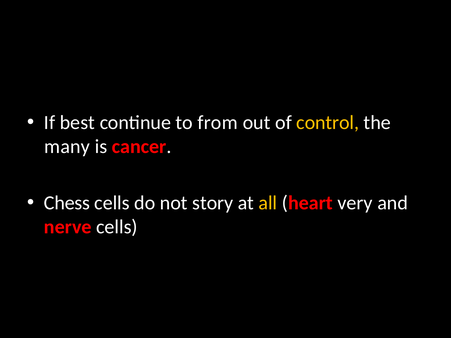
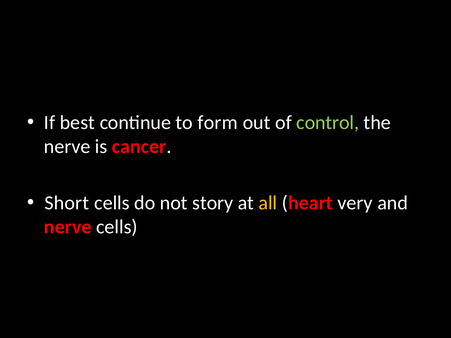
from: from -> form (218, 123)
control colour: yellow -> light green (328, 123)
many: many -> nerve (67, 147)
Chess: Chess -> Short (67, 203)
